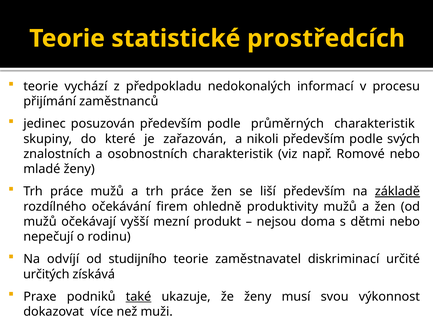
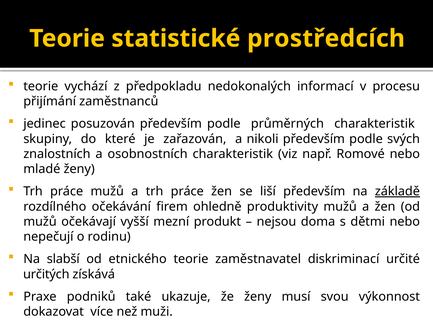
odvíjí: odvíjí -> slabší (63, 260)
studijního: studijního -> etnického (138, 260)
také underline: present -> none (139, 297)
